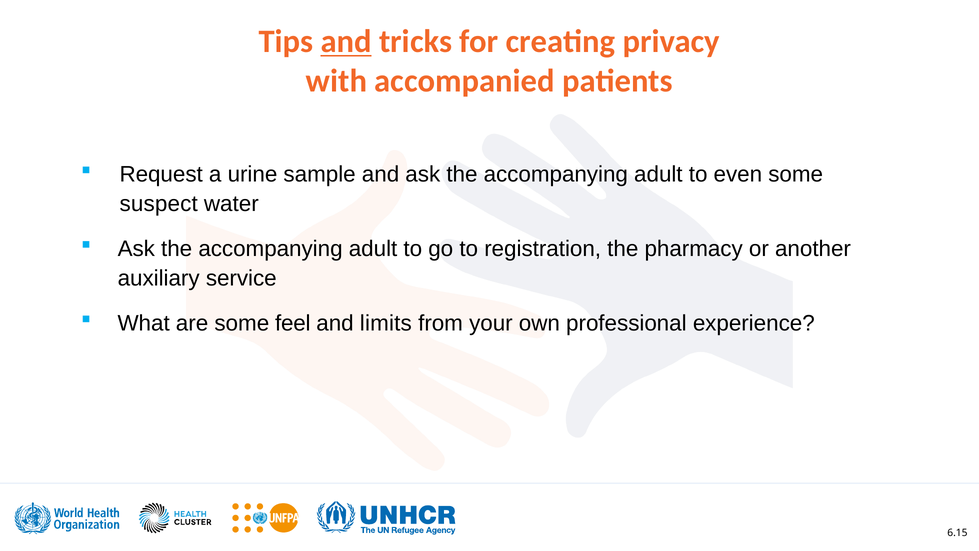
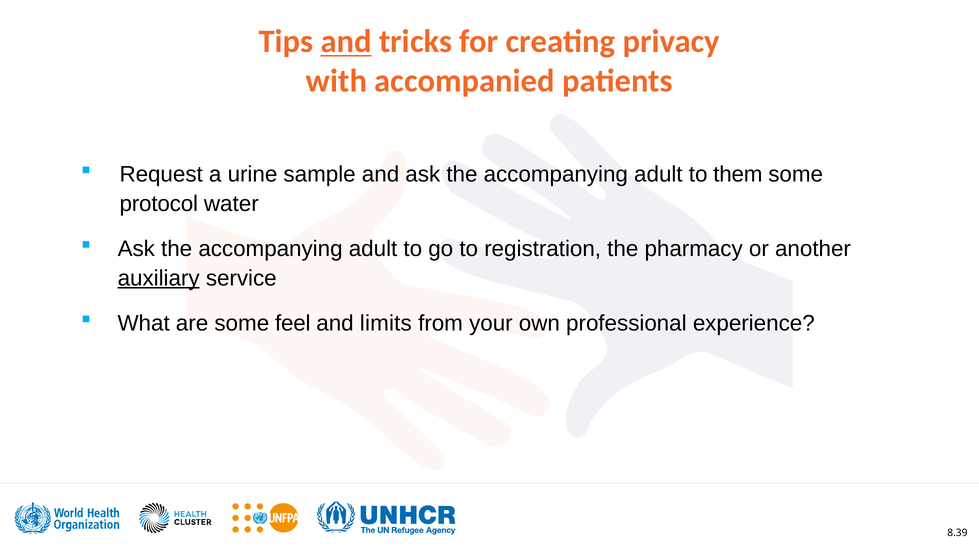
even: even -> them (738, 174)
suspect: suspect -> protocol (159, 204)
auxiliary underline: none -> present (159, 278)
6.15: 6.15 -> 8.39 (957, 533)
